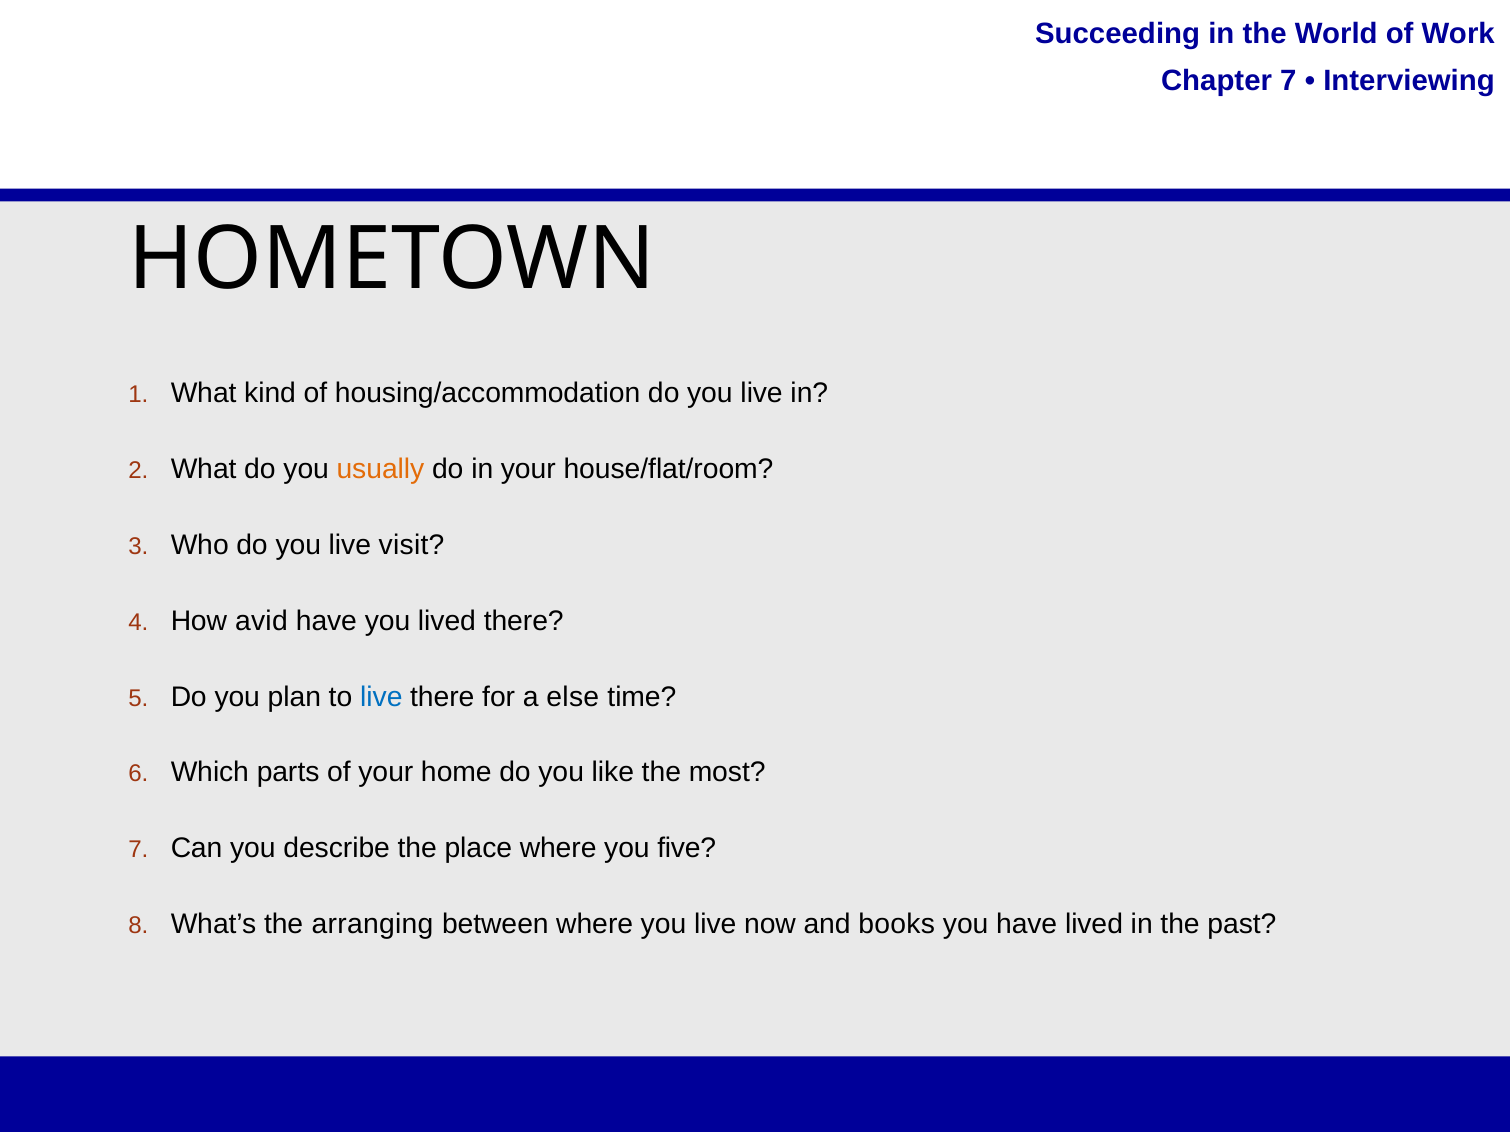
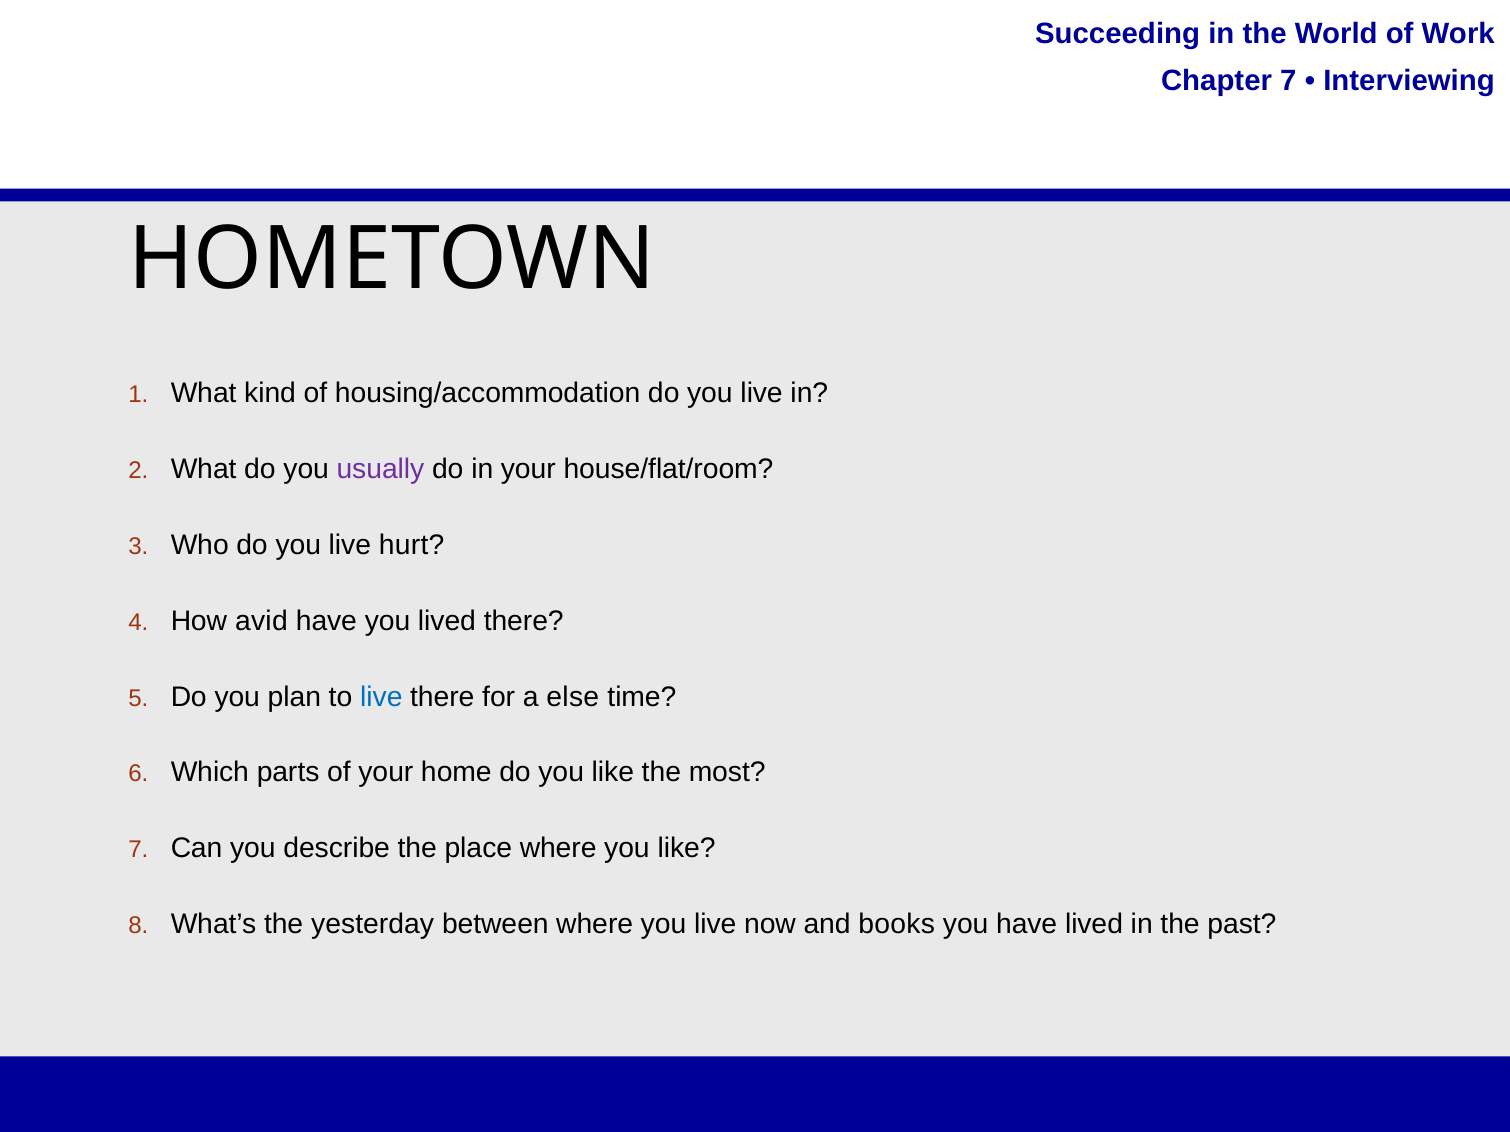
usually colour: orange -> purple (380, 469)
visit: visit -> hurt (412, 545)
where you five: five -> like (687, 849)
arranging: arranging -> yesterday (373, 925)
